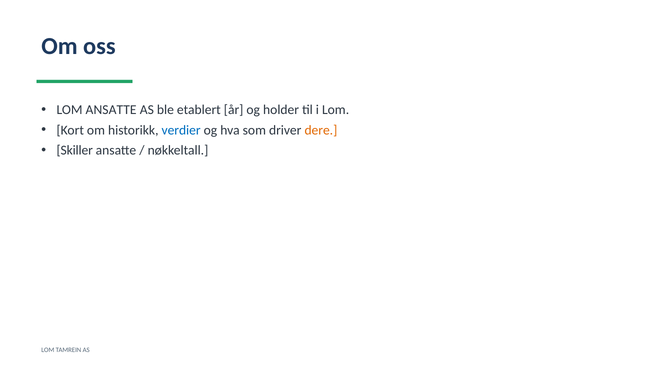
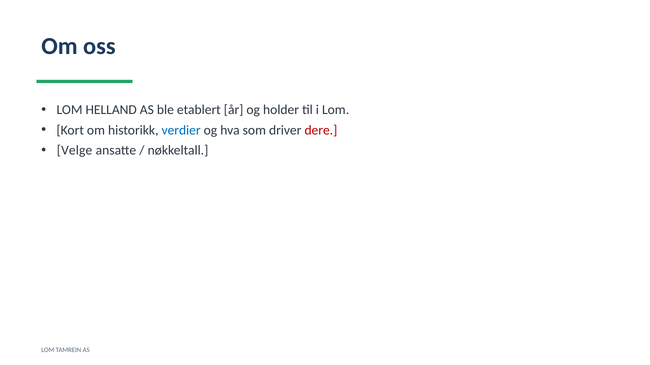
LOM ANSATTE: ANSATTE -> HELLAND (111, 110)
dere colour: orange -> red (321, 130)
Skiller: Skiller -> Velge (75, 151)
